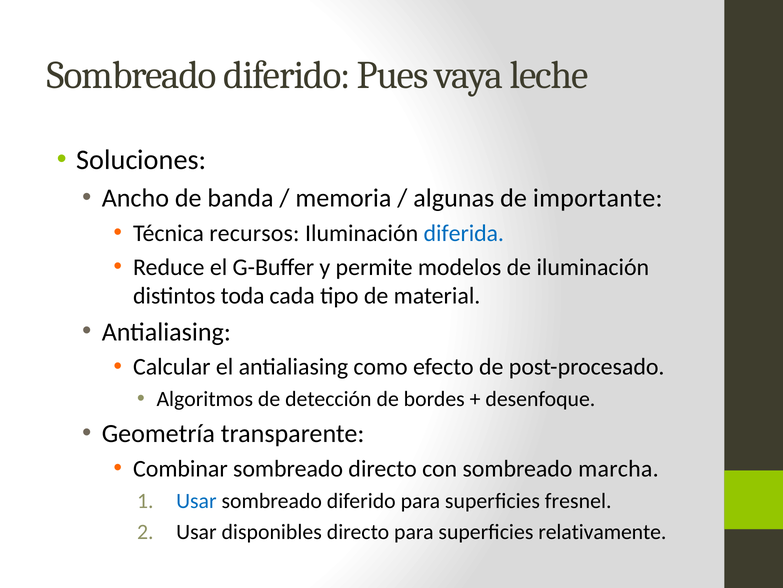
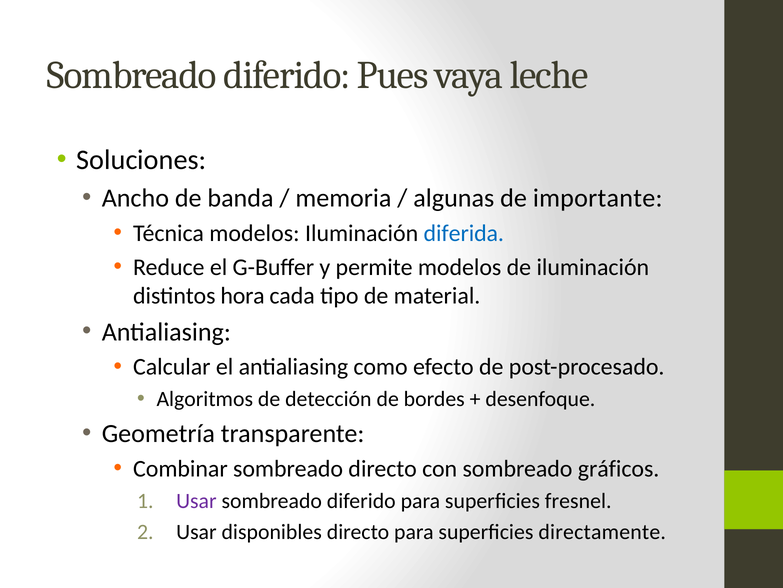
Técnica recursos: recursos -> modelos (254, 233)
toda: toda -> hora (243, 296)
marcha: marcha -> gráficos (619, 468)
Usar colour: blue -> purple (196, 500)
relativamente: relativamente -> directamente (602, 531)
